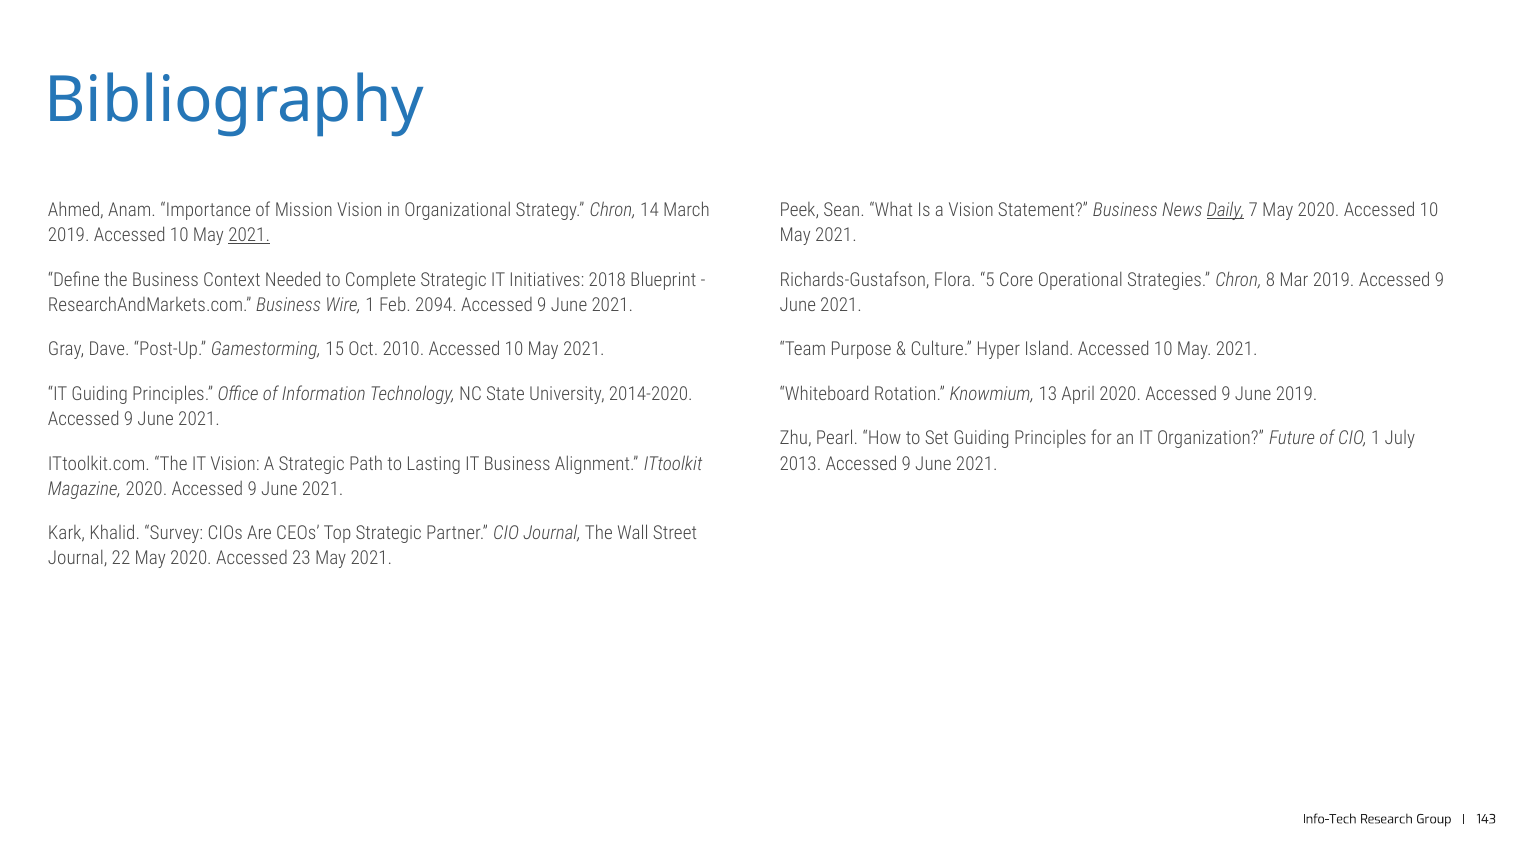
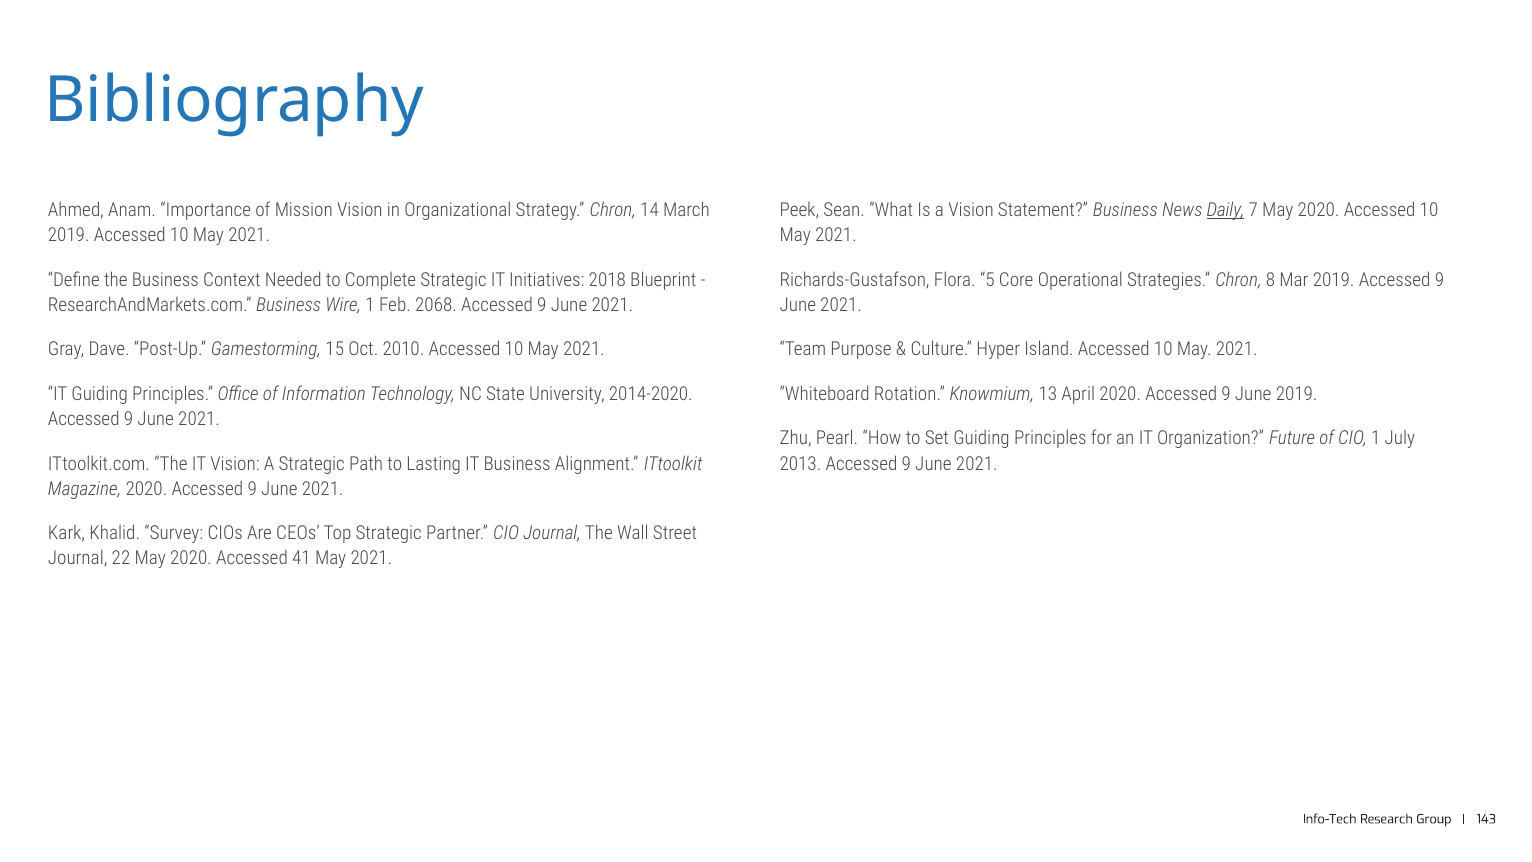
2021 underline: present -> none (249, 235)
2094: 2094 -> 2068 (436, 305)
23: 23 -> 41 (301, 558)
